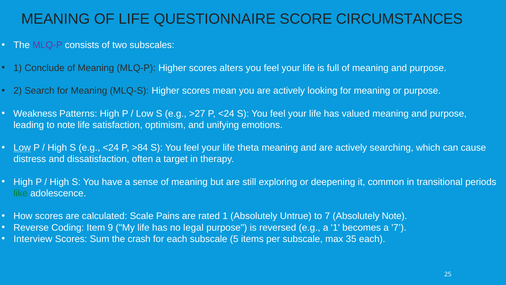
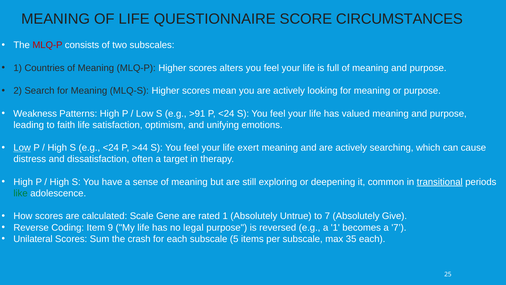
MLQ-P colour: purple -> red (47, 45)
Conclude: Conclude -> Countries (45, 68)
>27: >27 -> >91 (197, 113)
to note: note -> faith (66, 125)
>84: >84 -> >44 (140, 148)
theta: theta -> exert (248, 148)
transitional underline: none -> present (440, 182)
Pains: Pains -> Gene (168, 216)
Absolutely Note: Note -> Give (394, 216)
Interview: Interview -> Unilateral (33, 239)
